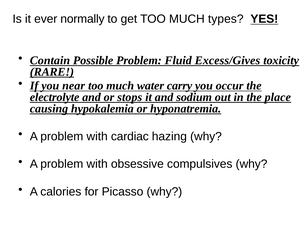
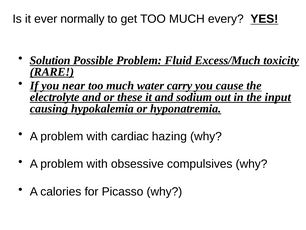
types: types -> every (226, 19)
Contain: Contain -> Solution (50, 60)
Excess/Gives: Excess/Gives -> Excess/Much (228, 60)
occur: occur -> cause (230, 86)
stops: stops -> these (130, 97)
place: place -> input (278, 97)
